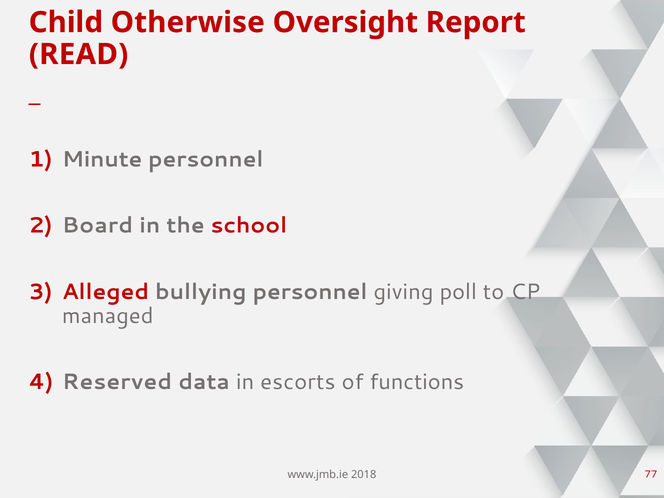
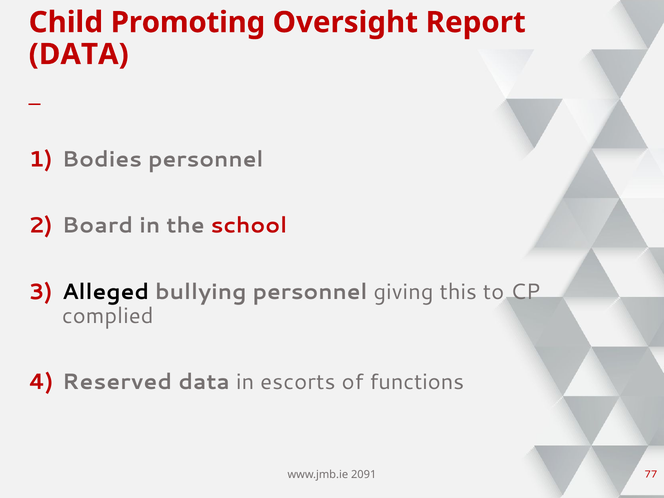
Otherwise: Otherwise -> Promoting (188, 22)
READ: READ -> DATA (79, 54)
Minute: Minute -> Bodies (102, 159)
Alleged colour: red -> black (105, 292)
poll: poll -> this (458, 292)
managed: managed -> complied (108, 316)
2018: 2018 -> 2091 (364, 475)
